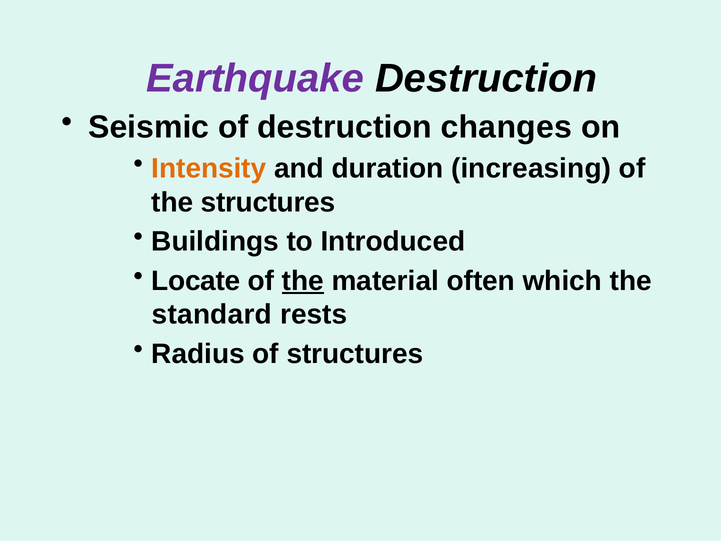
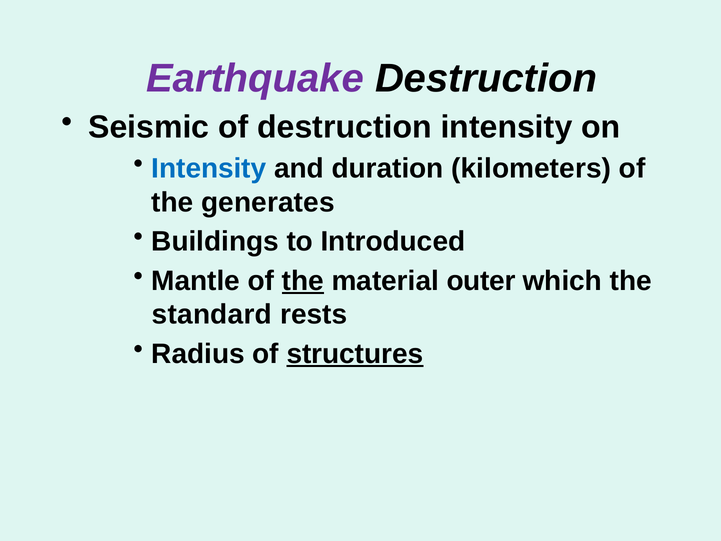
destruction changes: changes -> intensity (506, 127)
Intensity colour: orange -> blue (209, 169)
increasing: increasing -> kilometers (531, 169)
the structures: structures -> generates (268, 202)
Locate: Locate -> Mantle (196, 281)
often: often -> outer (481, 281)
structures underline: none -> present (355, 354)
